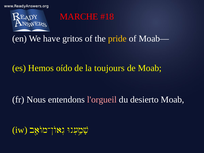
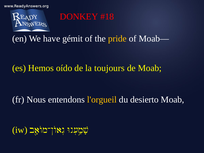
MARCHE: MARCHE -> DONKEY (79, 17)
gritos: gritos -> gémit (73, 39)
l'orgueil colour: pink -> yellow (102, 100)
